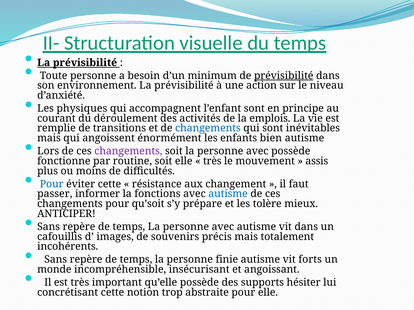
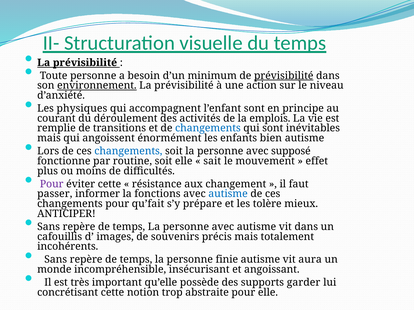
environnement underline: none -> present (97, 86)
changements colour: purple -> blue (128, 151)
avec possède: possède -> supposé (291, 151)
très: très -> sait (212, 161)
assis: assis -> effet (317, 161)
Pour colour: blue -> purple (52, 184)
qu’soit: qu’soit -> qu’fait (148, 204)
forts: forts -> aura (310, 260)
hésiter: hésiter -> garder (304, 283)
